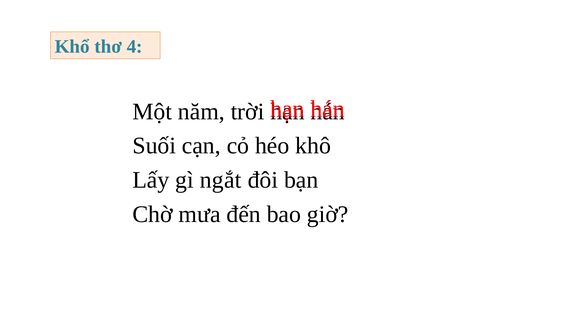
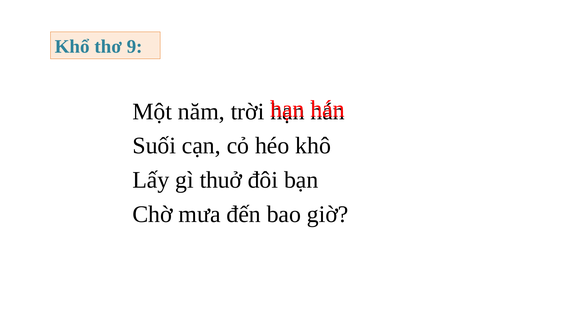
4: 4 -> 9 (135, 47)
ngắt: ngắt -> thuở (221, 180)
